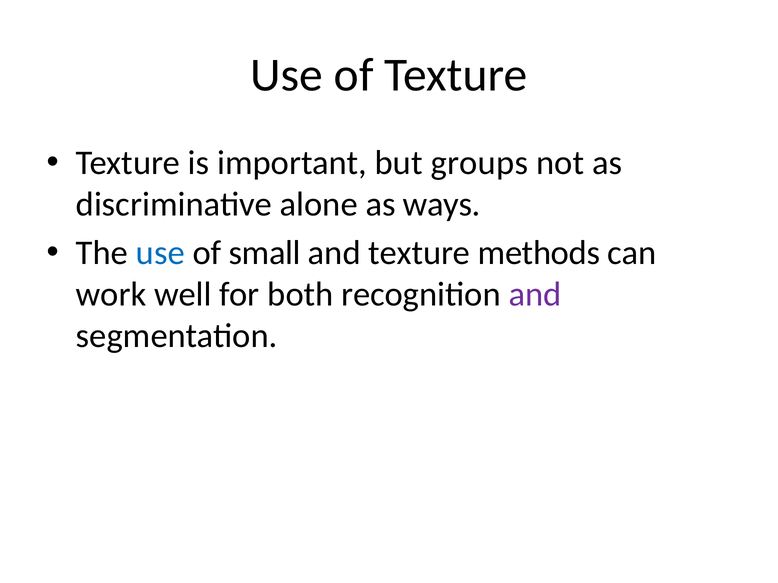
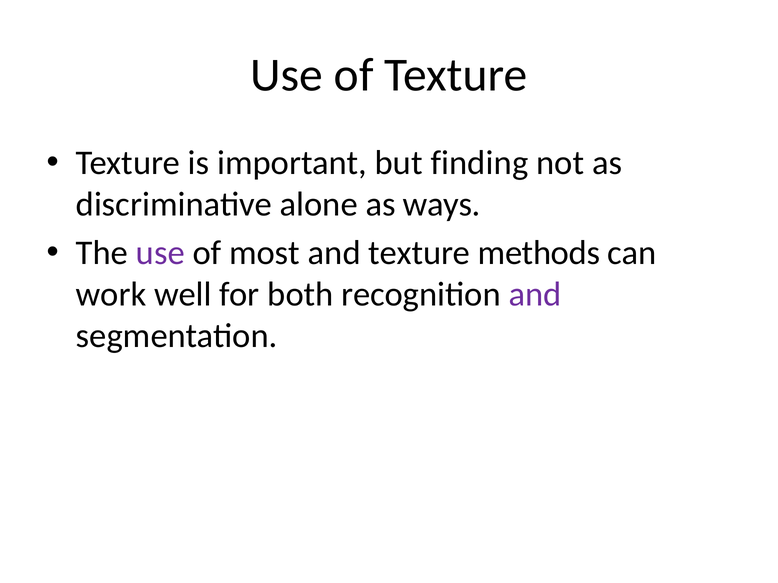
groups: groups -> finding (479, 163)
use colour: blue -> purple (160, 253)
small: small -> most (265, 253)
